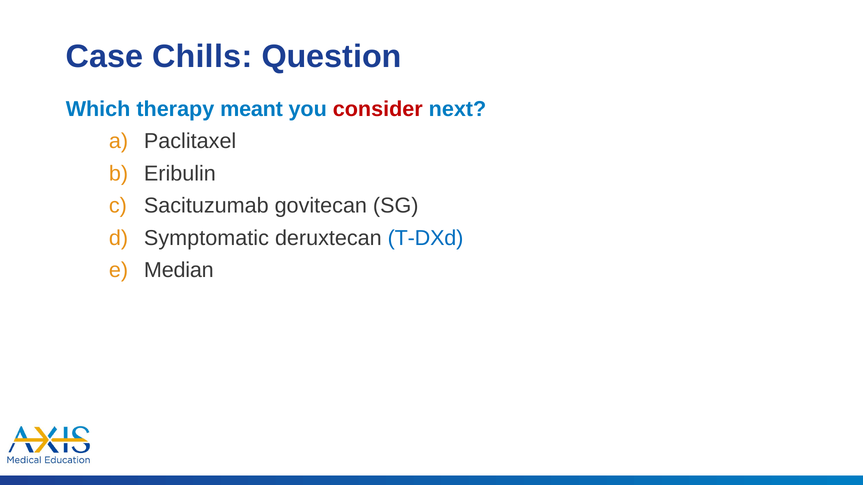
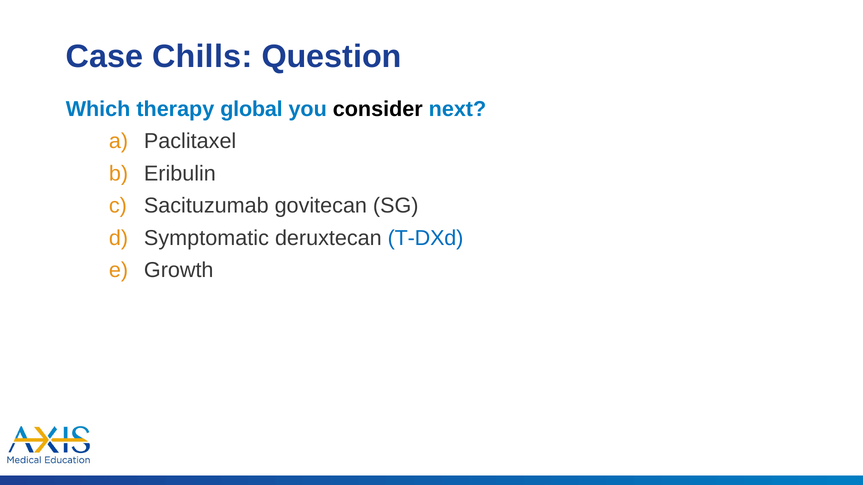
meant: meant -> global (251, 109)
consider colour: red -> black (378, 109)
Median: Median -> Growth (179, 270)
